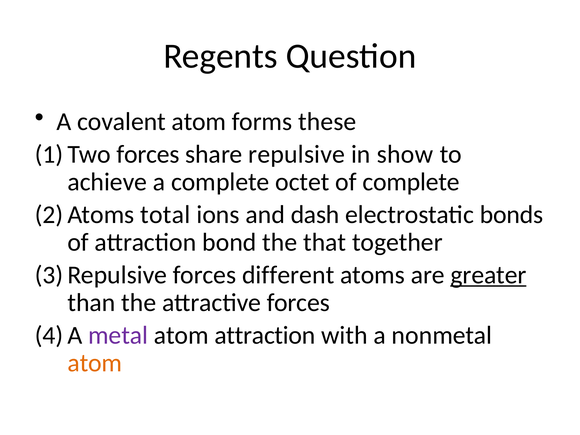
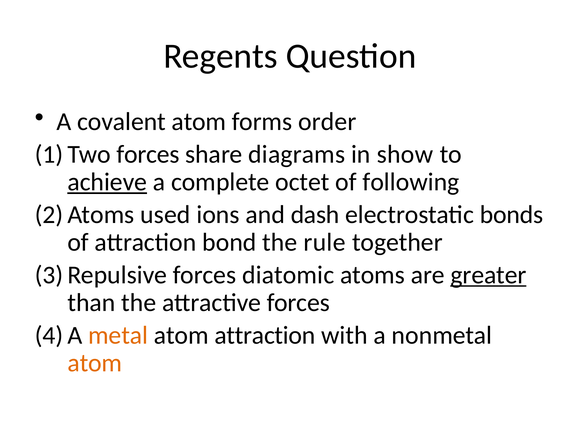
these: these -> order (327, 122)
repulsive: repulsive -> diagrams (297, 154)
achieve underline: none -> present (107, 182)
of complete: complete -> following (411, 182)
total: total -> used (165, 215)
that: that -> rule (325, 242)
different: different -> diatomic (288, 275)
metal colour: purple -> orange (118, 335)
